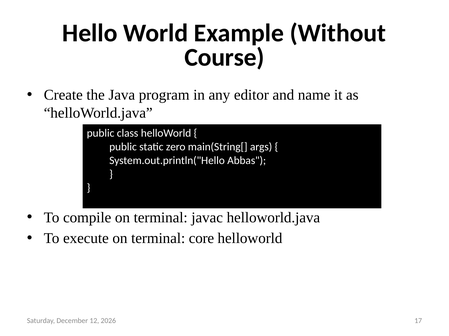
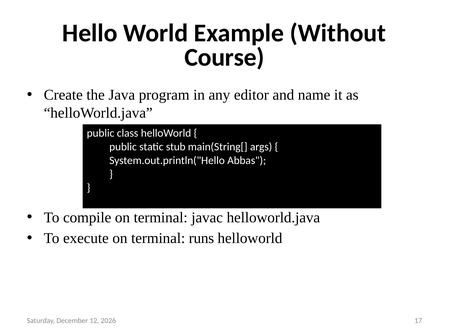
zero: zero -> stub (176, 147)
core: core -> runs (201, 239)
